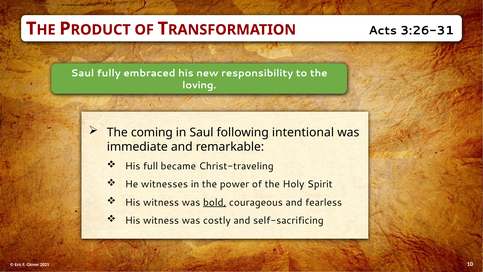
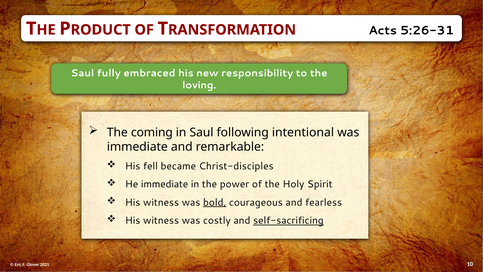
3:26-31: 3:26-31 -> 5:26-31 (427, 31)
full: full -> fell (151, 166)
Christ-traveling: Christ-traveling -> Christ-disciples (236, 166)
He witnesses: witnesses -> immediate (165, 184)
self-sacrificing underline: none -> present (288, 220)
